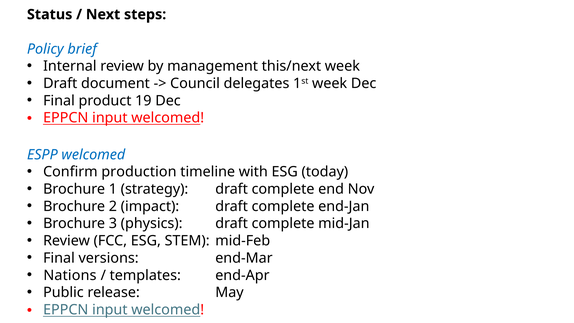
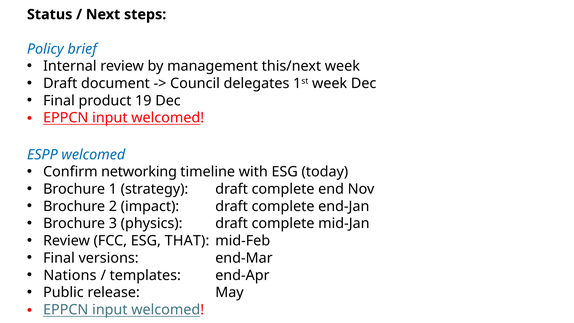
production: production -> networking (139, 172)
STEM: STEM -> THAT (187, 241)
